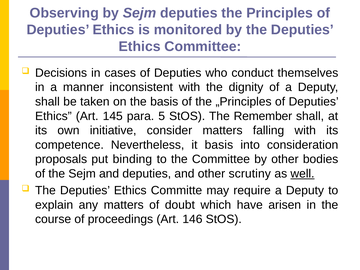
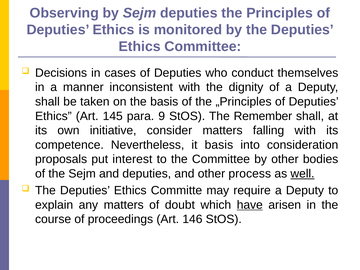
5: 5 -> 9 (162, 116)
binding: binding -> interest (132, 159)
scrutiny: scrutiny -> process (250, 174)
have underline: none -> present (250, 205)
